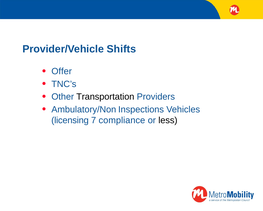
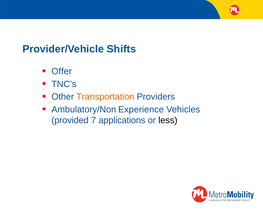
Transportation colour: black -> orange (105, 96)
Inspections: Inspections -> Experience (141, 109)
licensing: licensing -> provided (70, 120)
compliance: compliance -> applications (122, 120)
